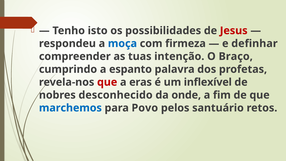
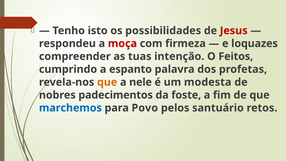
moça colour: blue -> red (122, 43)
definhar: definhar -> loquazes (255, 43)
Braço: Braço -> Feitos (236, 56)
que colour: red -> orange (107, 82)
eras: eras -> nele (141, 82)
inflexível: inflexível -> modesta (208, 82)
desconhecido: desconhecido -> padecimentos (116, 95)
onde: onde -> foste (186, 95)
